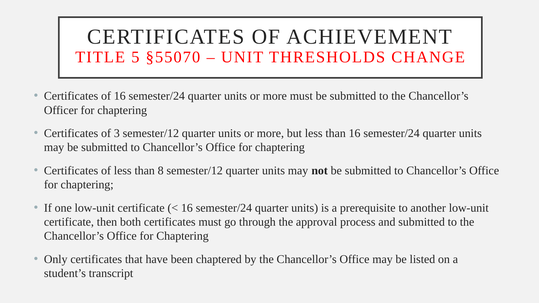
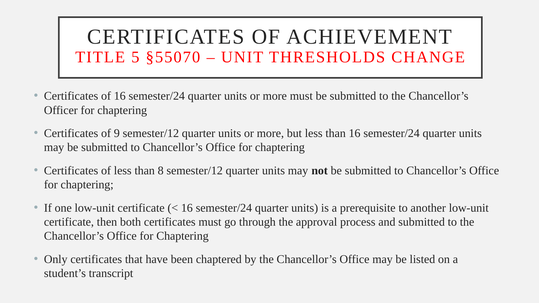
3: 3 -> 9 (117, 133)
